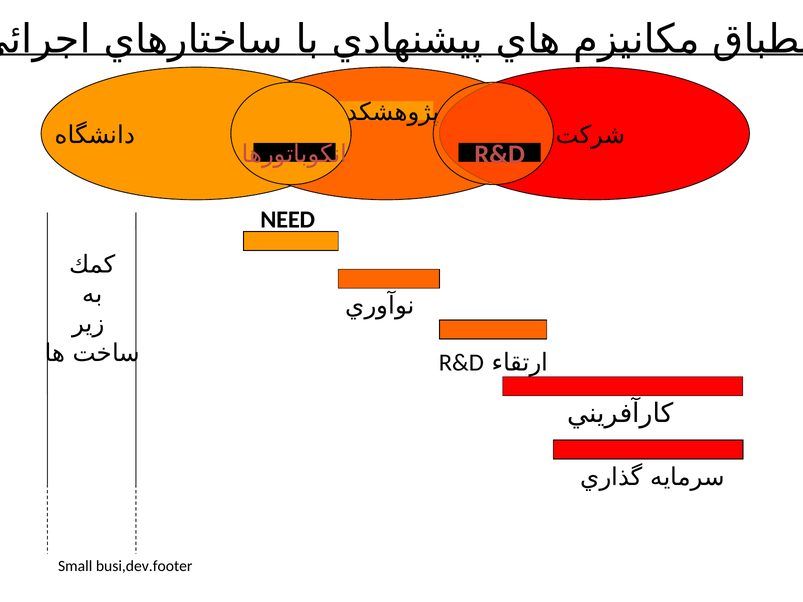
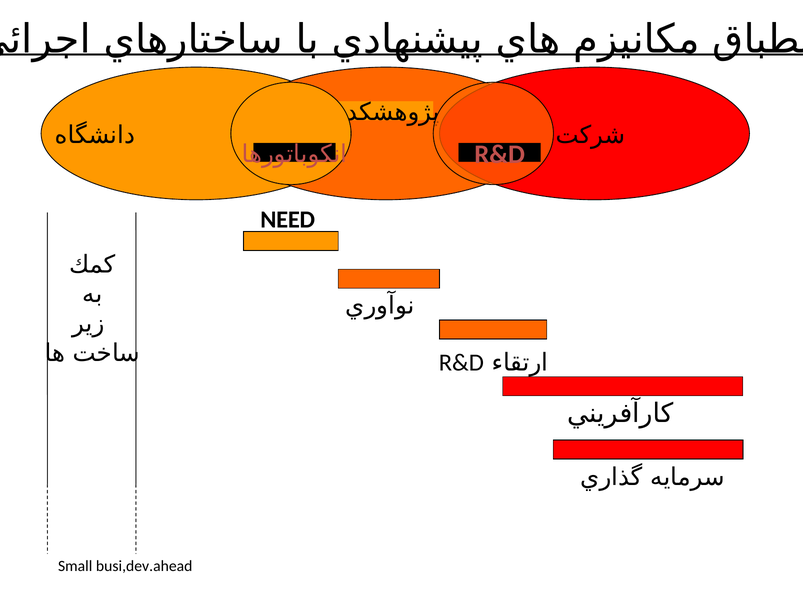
busi,dev.footer: busi,dev.footer -> busi,dev.ahead (144, 566)
